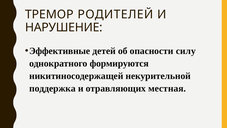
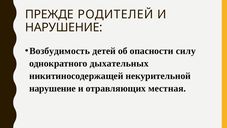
ТРЕМОР: ТРЕМОР -> ПРЕЖДЕ (49, 14)
Эффективные: Эффективные -> Возбудимость (60, 51)
формируются: формируются -> дыхательных (119, 63)
поддержка: поддержка -> нарушение (53, 88)
